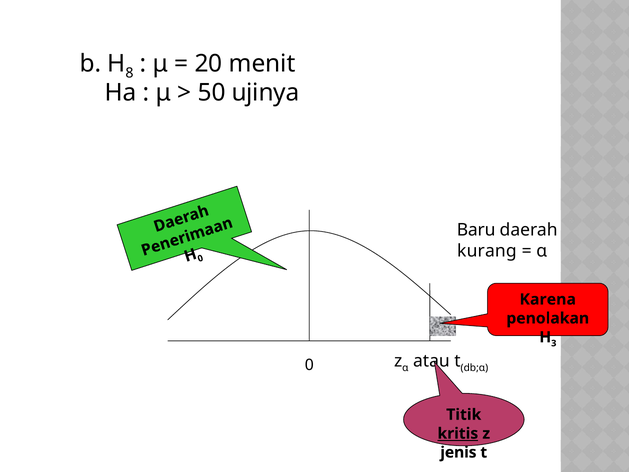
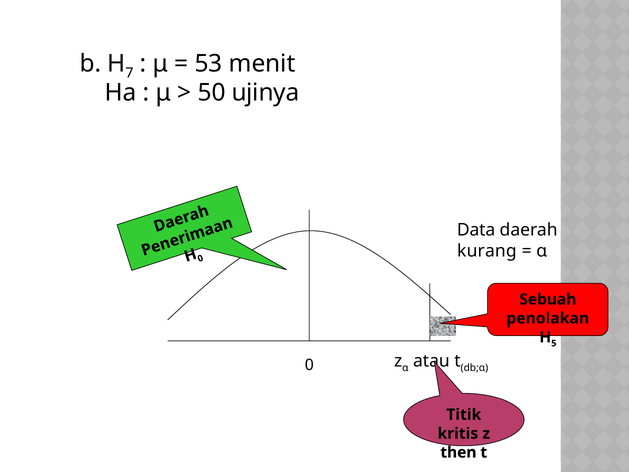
8: 8 -> 7 (130, 73)
20: 20 -> 53 (209, 64)
Baru: Baru -> Data (476, 230)
Karena: Karena -> Sebuah (548, 299)
3: 3 -> 5 (554, 343)
kritis underline: present -> none (458, 433)
jenis: jenis -> then (458, 452)
